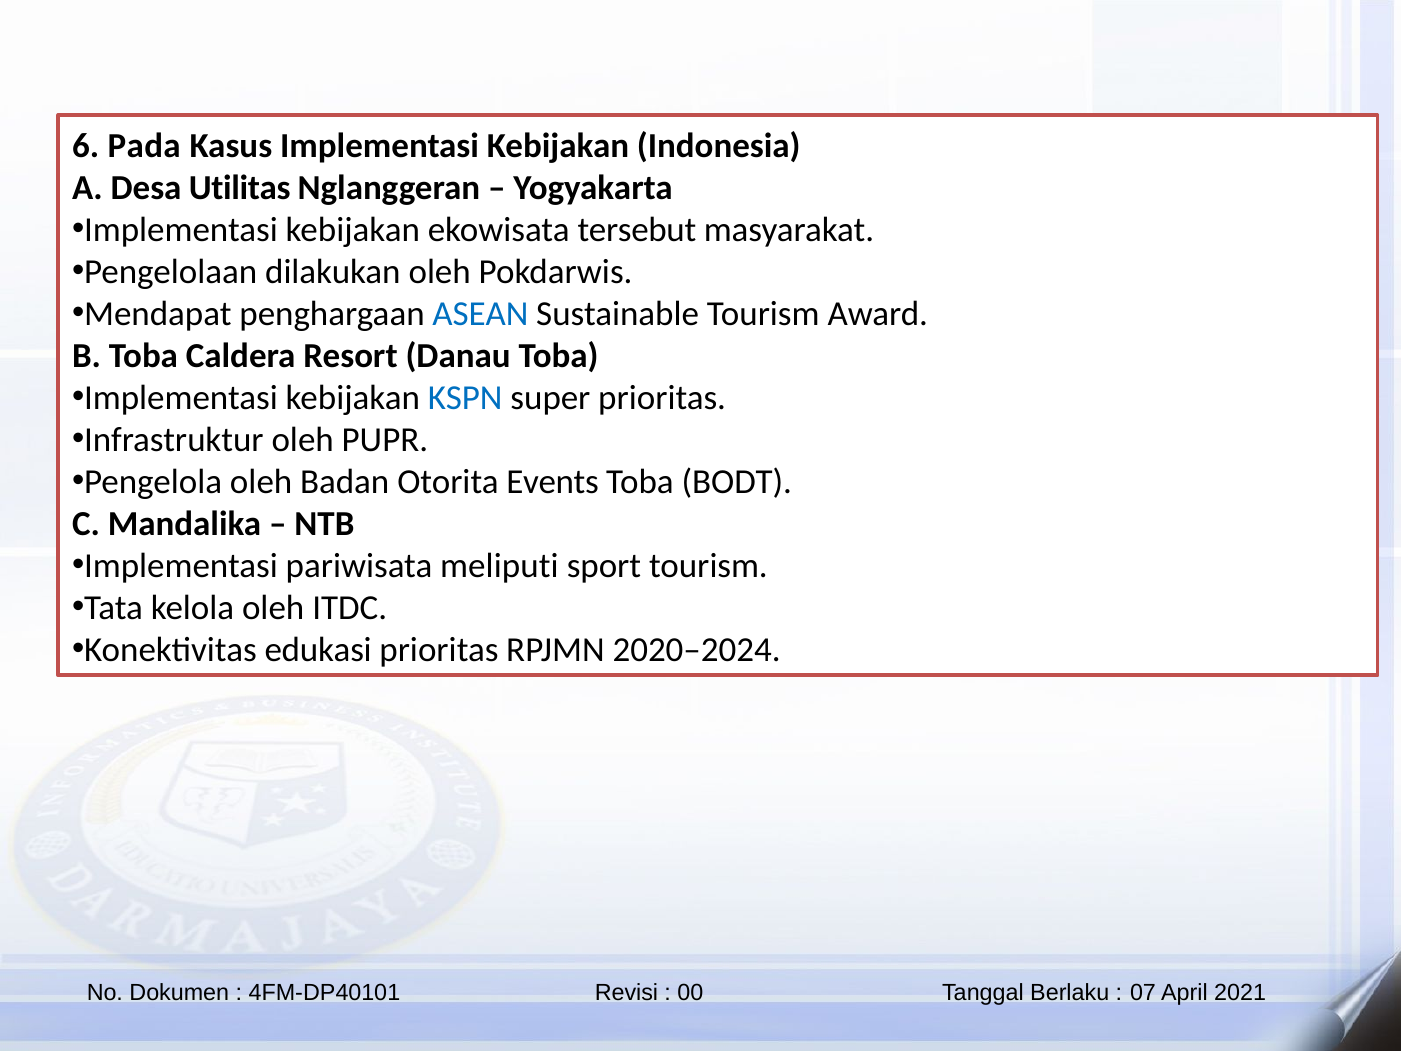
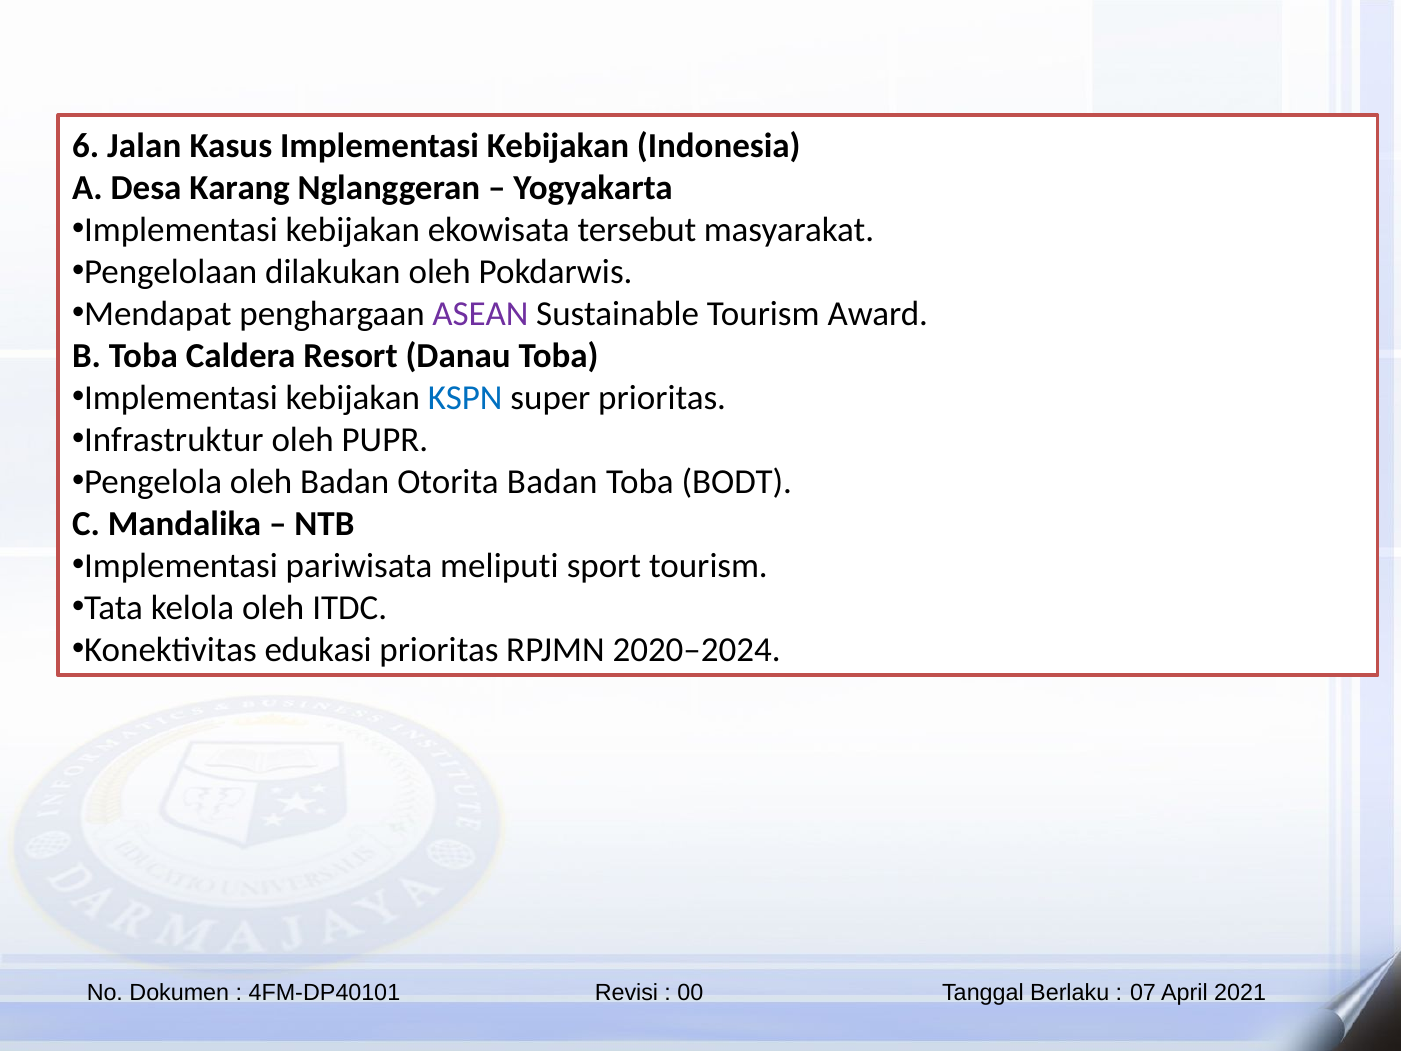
Pada: Pada -> Jalan (144, 145)
Utilitas: Utilitas -> Karang (240, 187)
ASEAN colour: blue -> purple (480, 314)
Otorita Events: Events -> Badan (552, 482)
